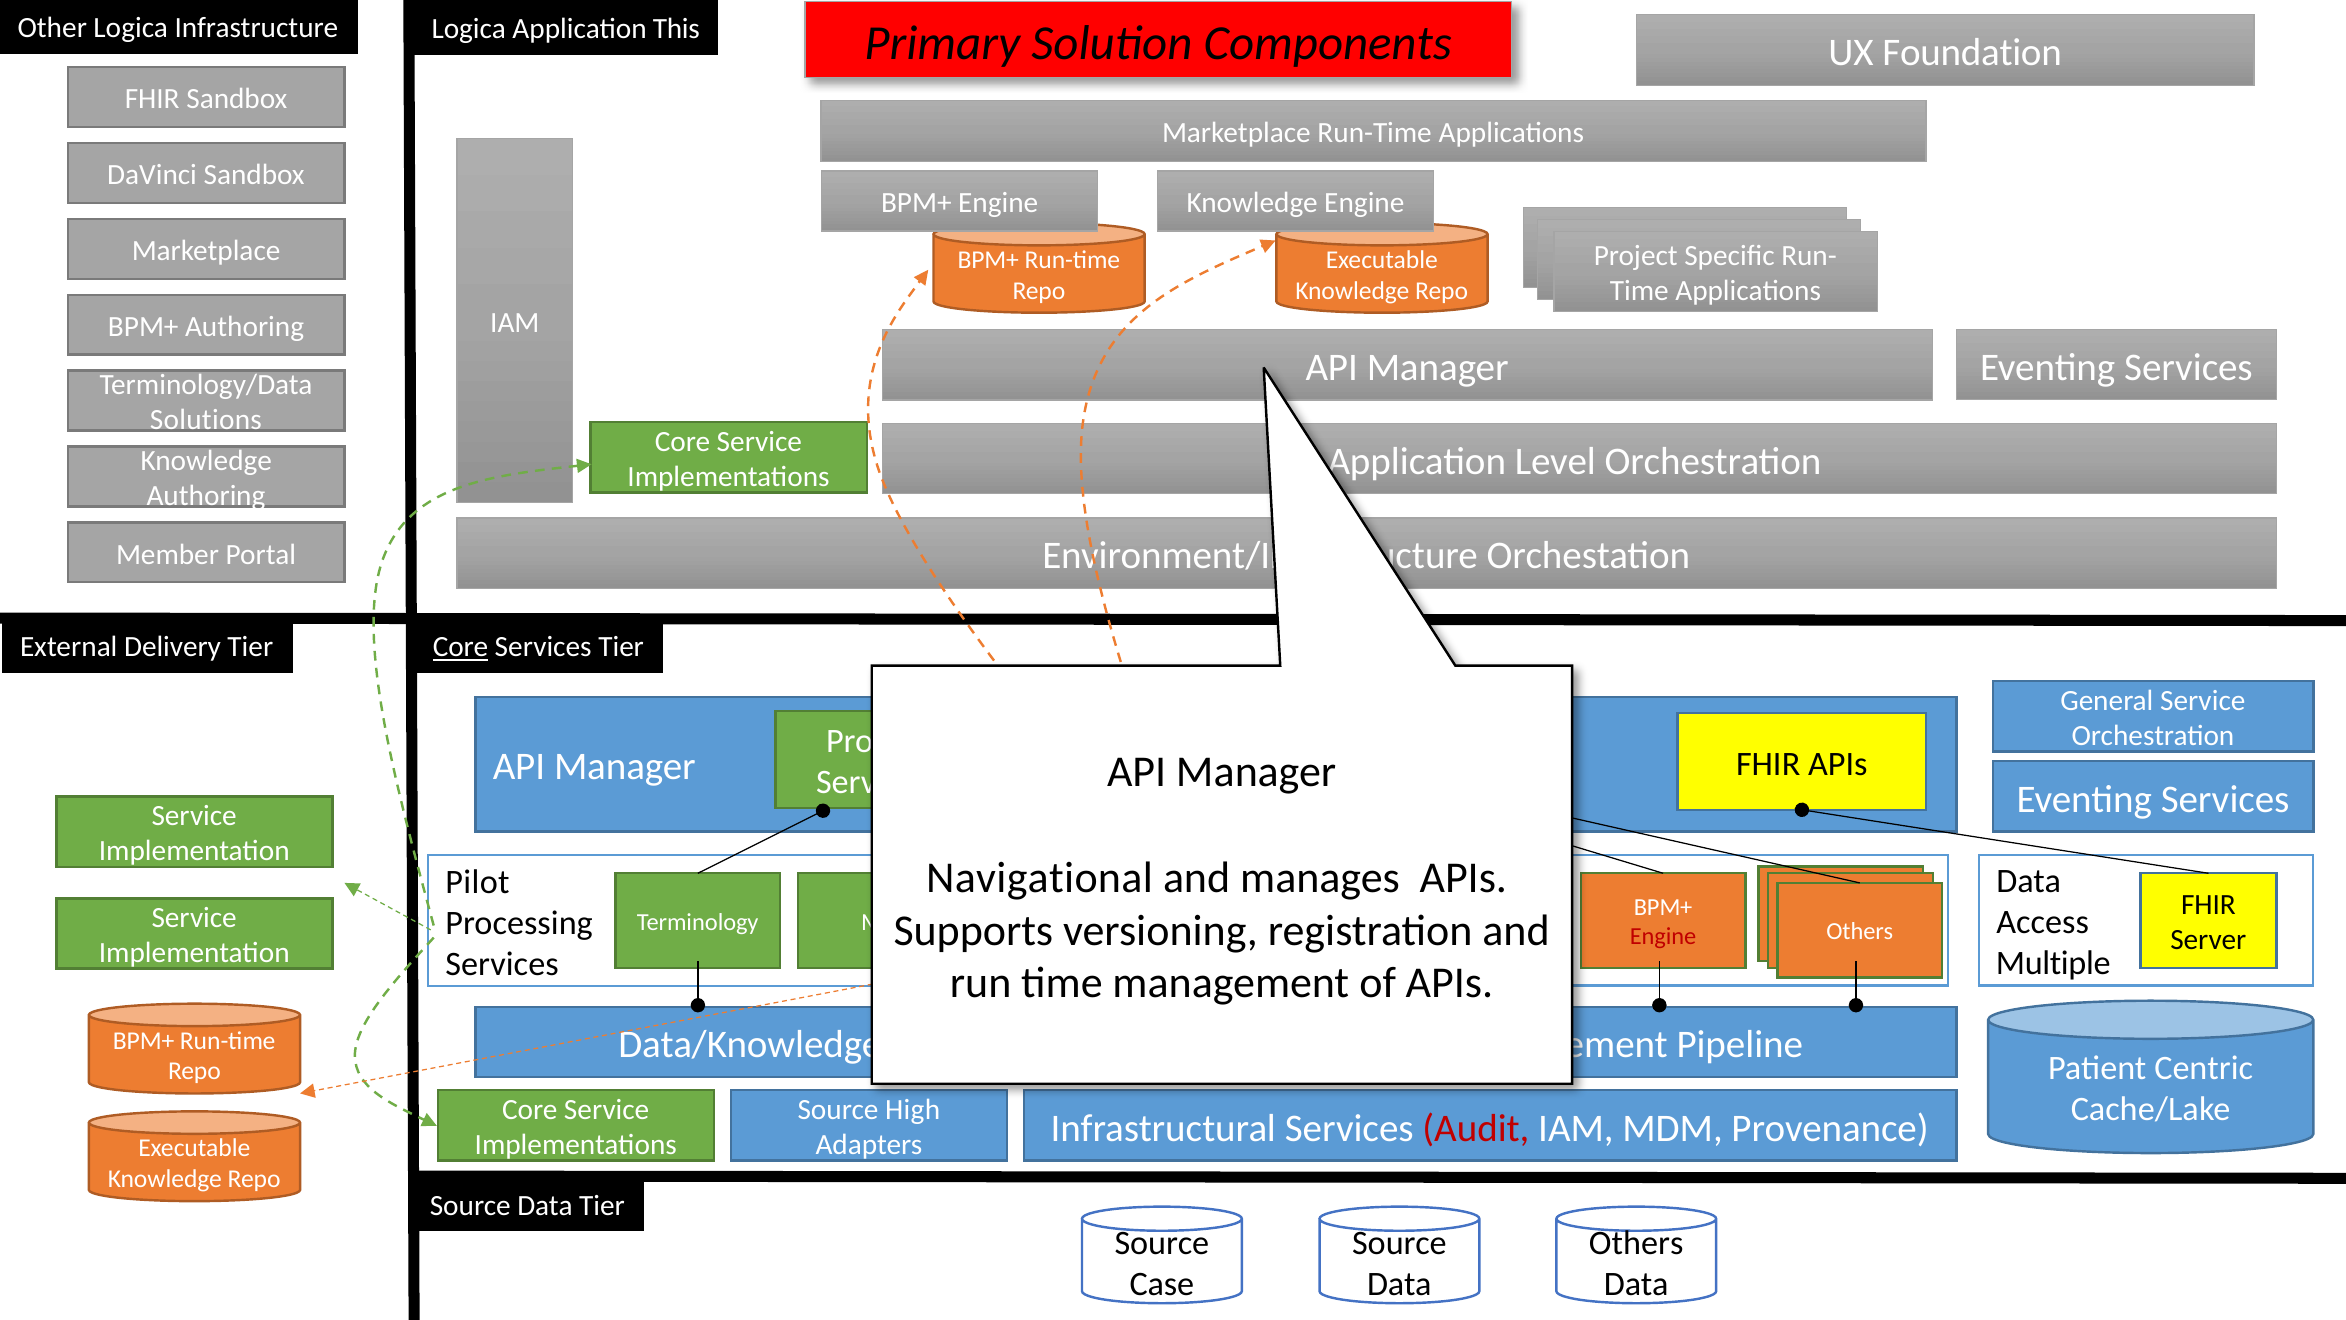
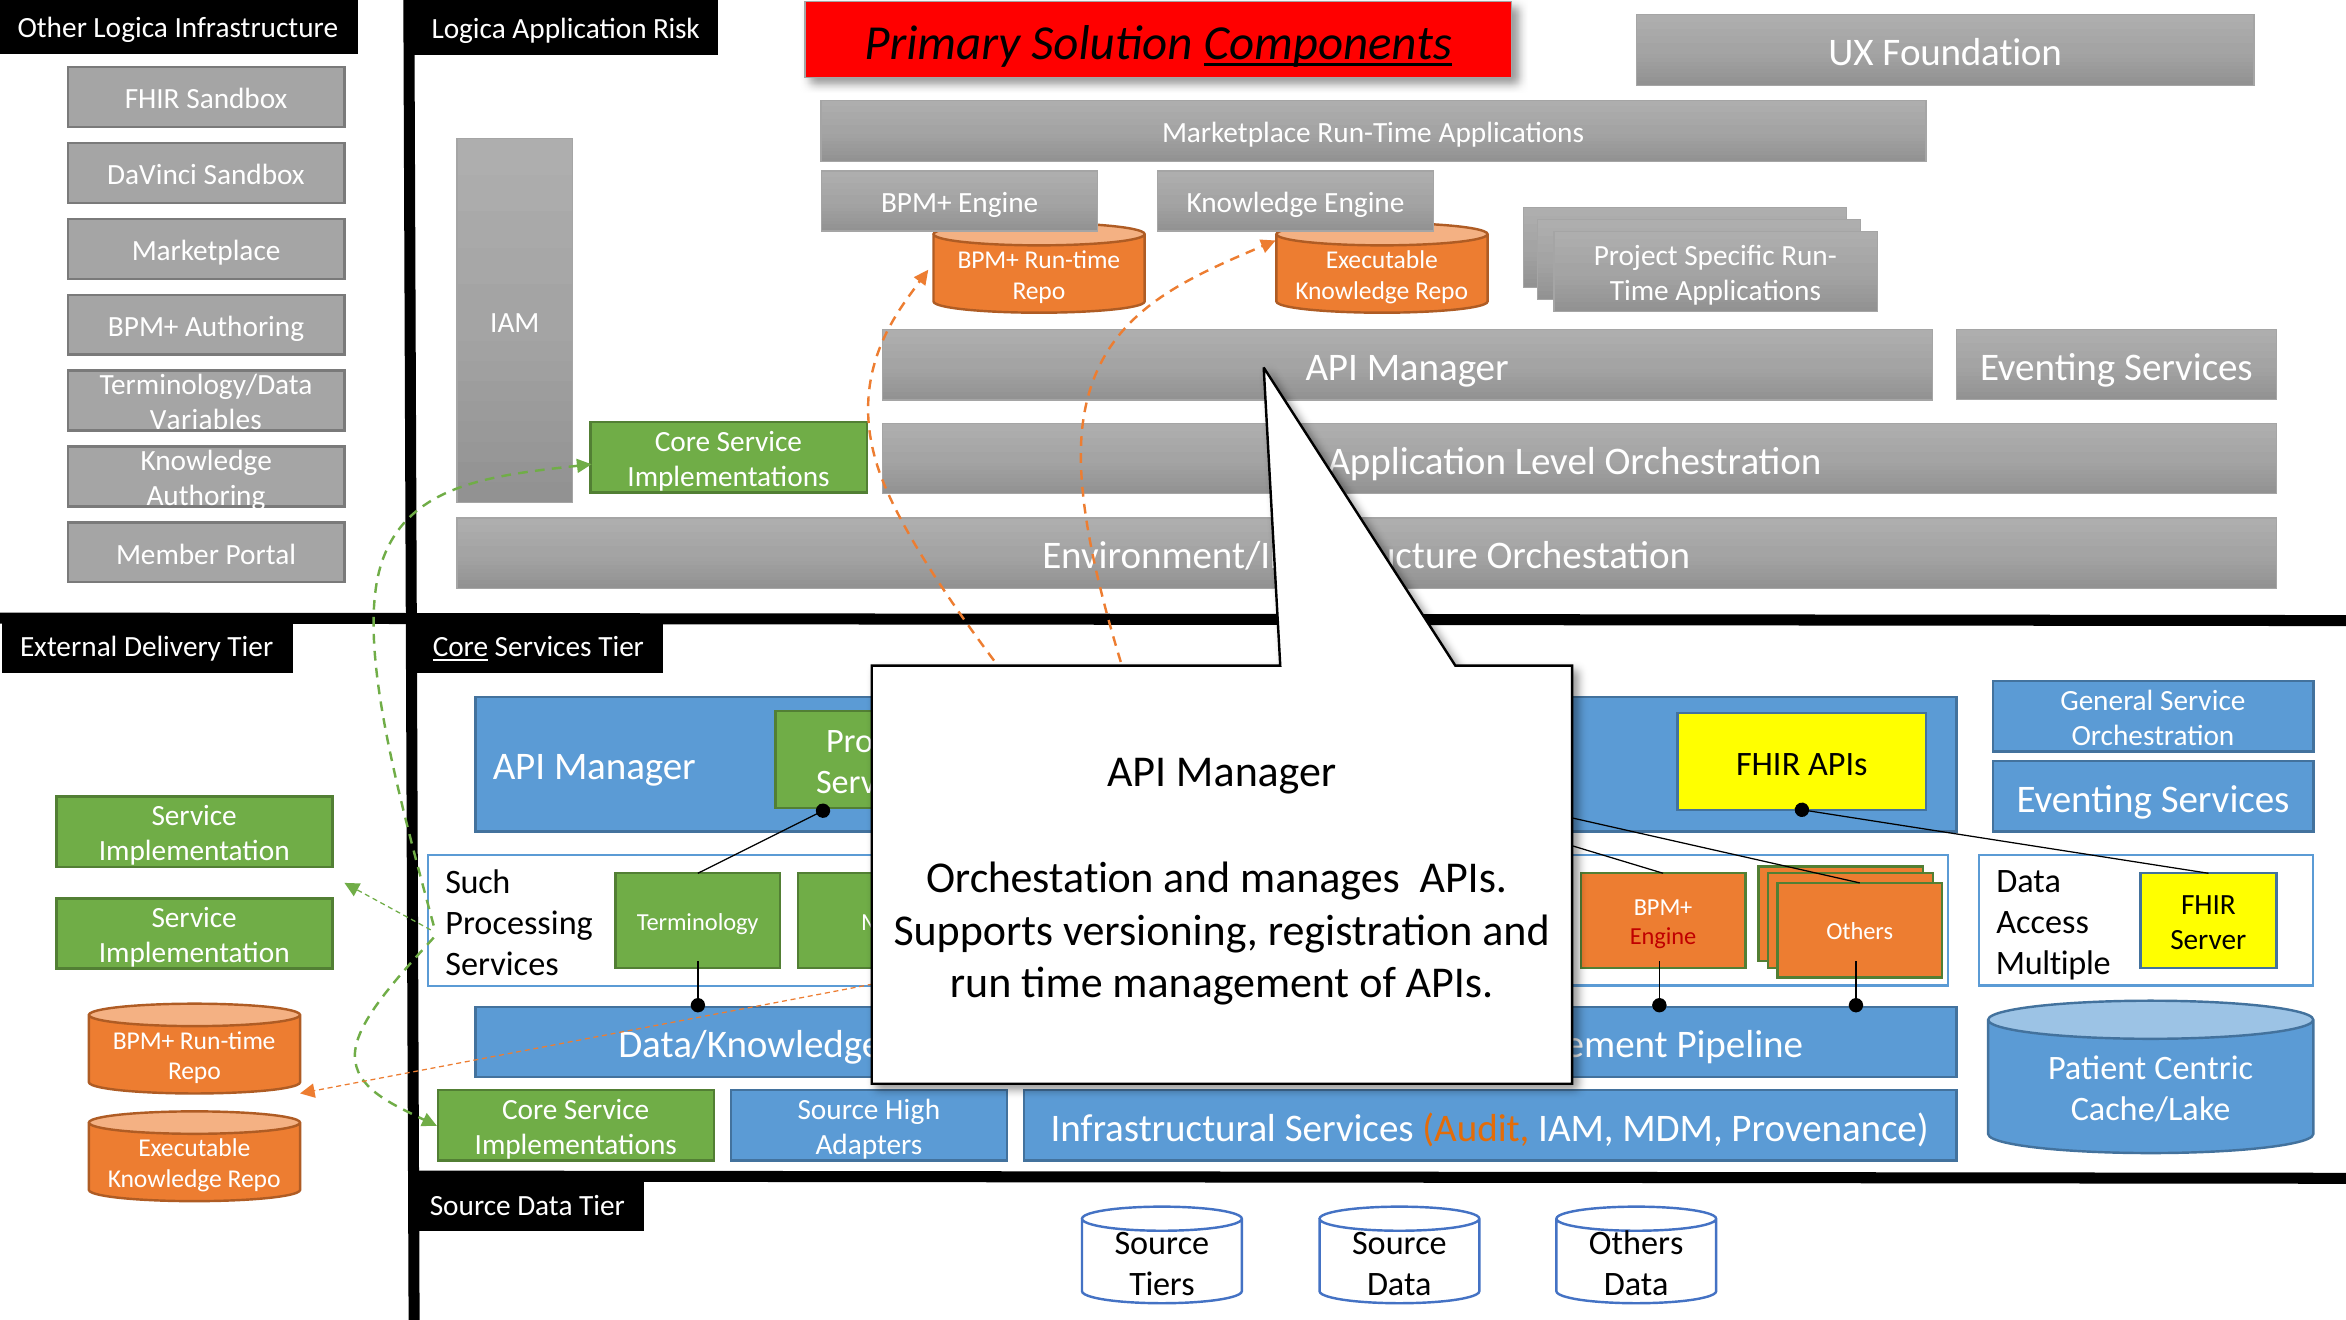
This: This -> Risk (676, 29)
Components underline: none -> present (1328, 43)
Solutions: Solutions -> Variables (206, 420)
Navigational: Navigational -> Orchestation (1040, 878)
Pilot: Pilot -> Such (478, 882)
Audit colour: red -> orange (1476, 1128)
Case: Case -> Tiers (1162, 1284)
